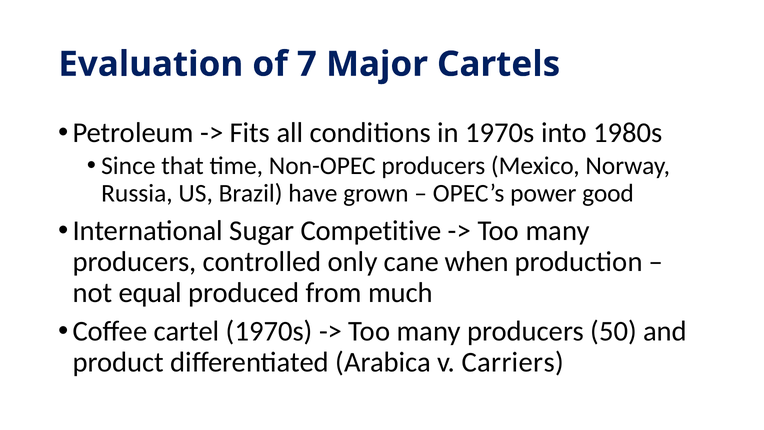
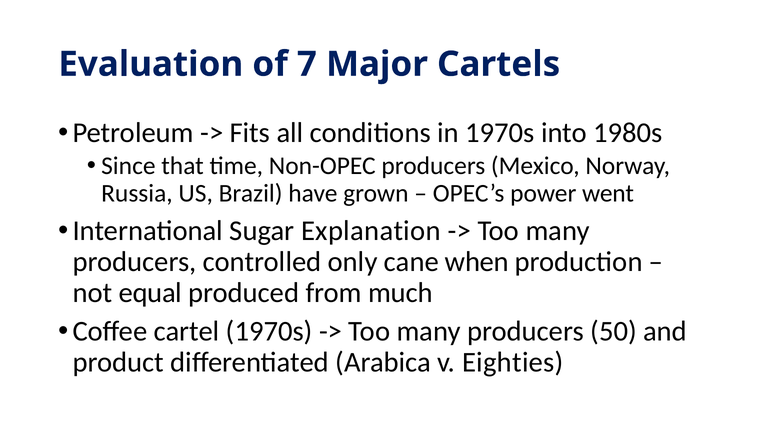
good: good -> went (608, 193)
Competitive: Competitive -> Explanation (371, 230)
Carriers: Carriers -> Eighties (513, 362)
